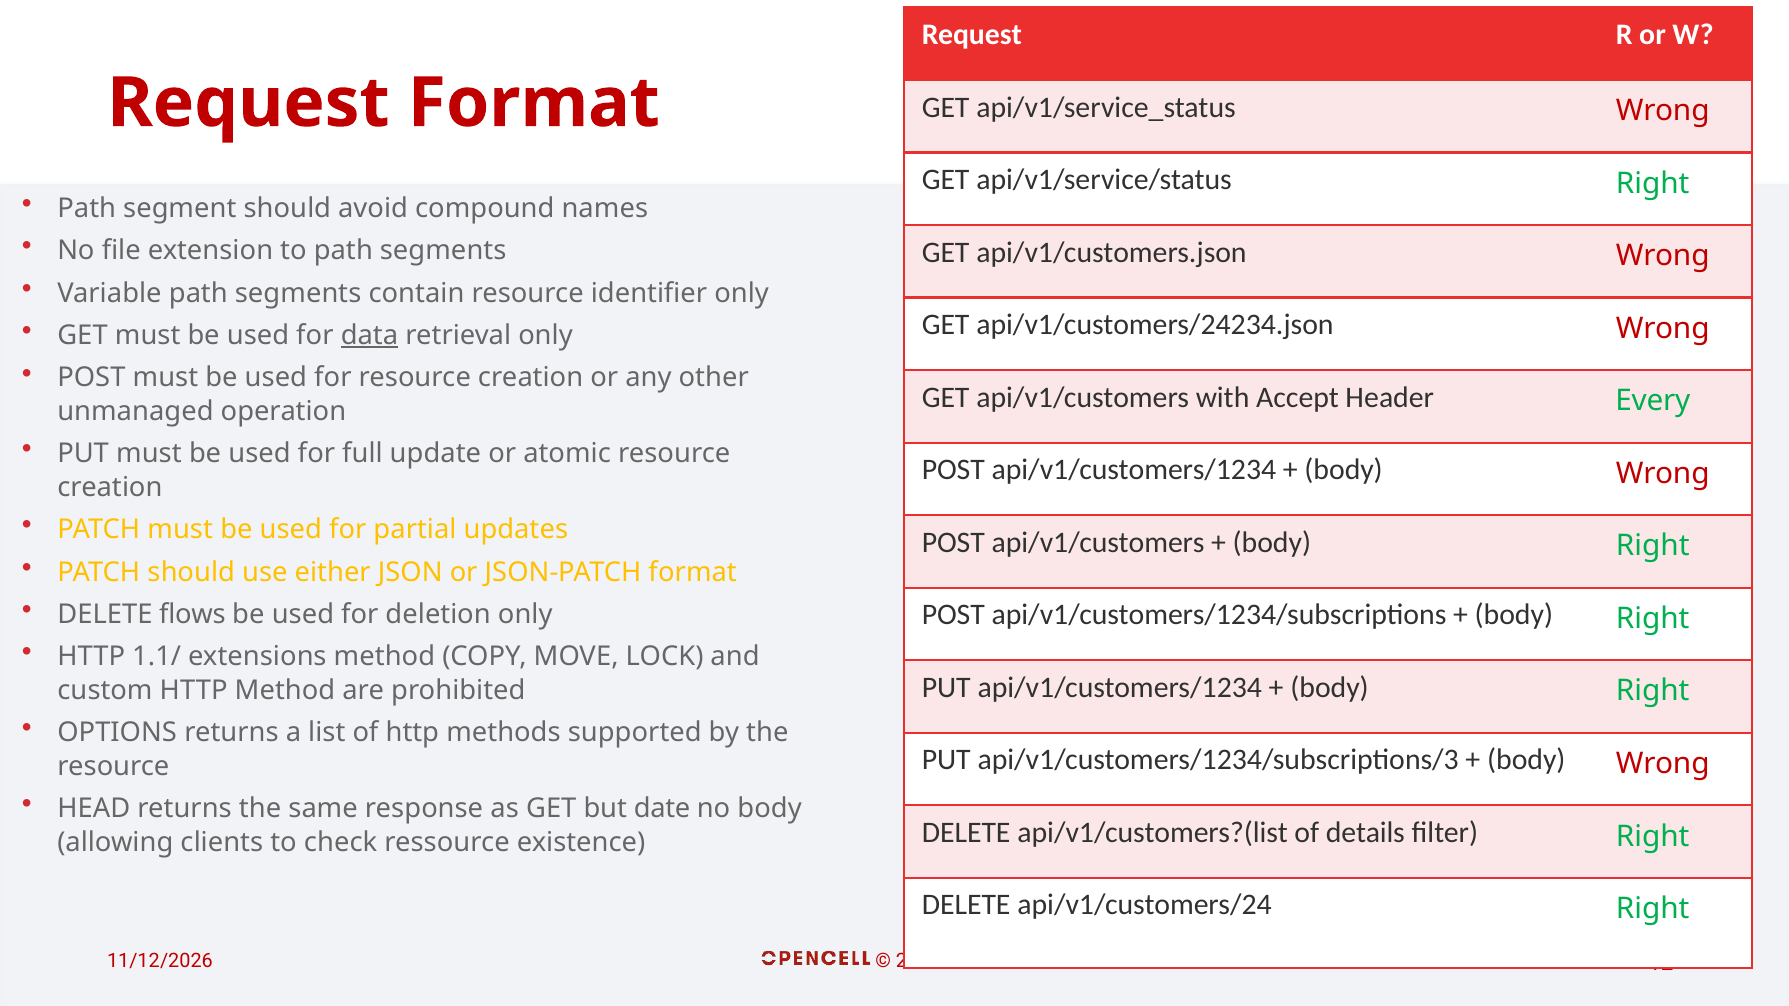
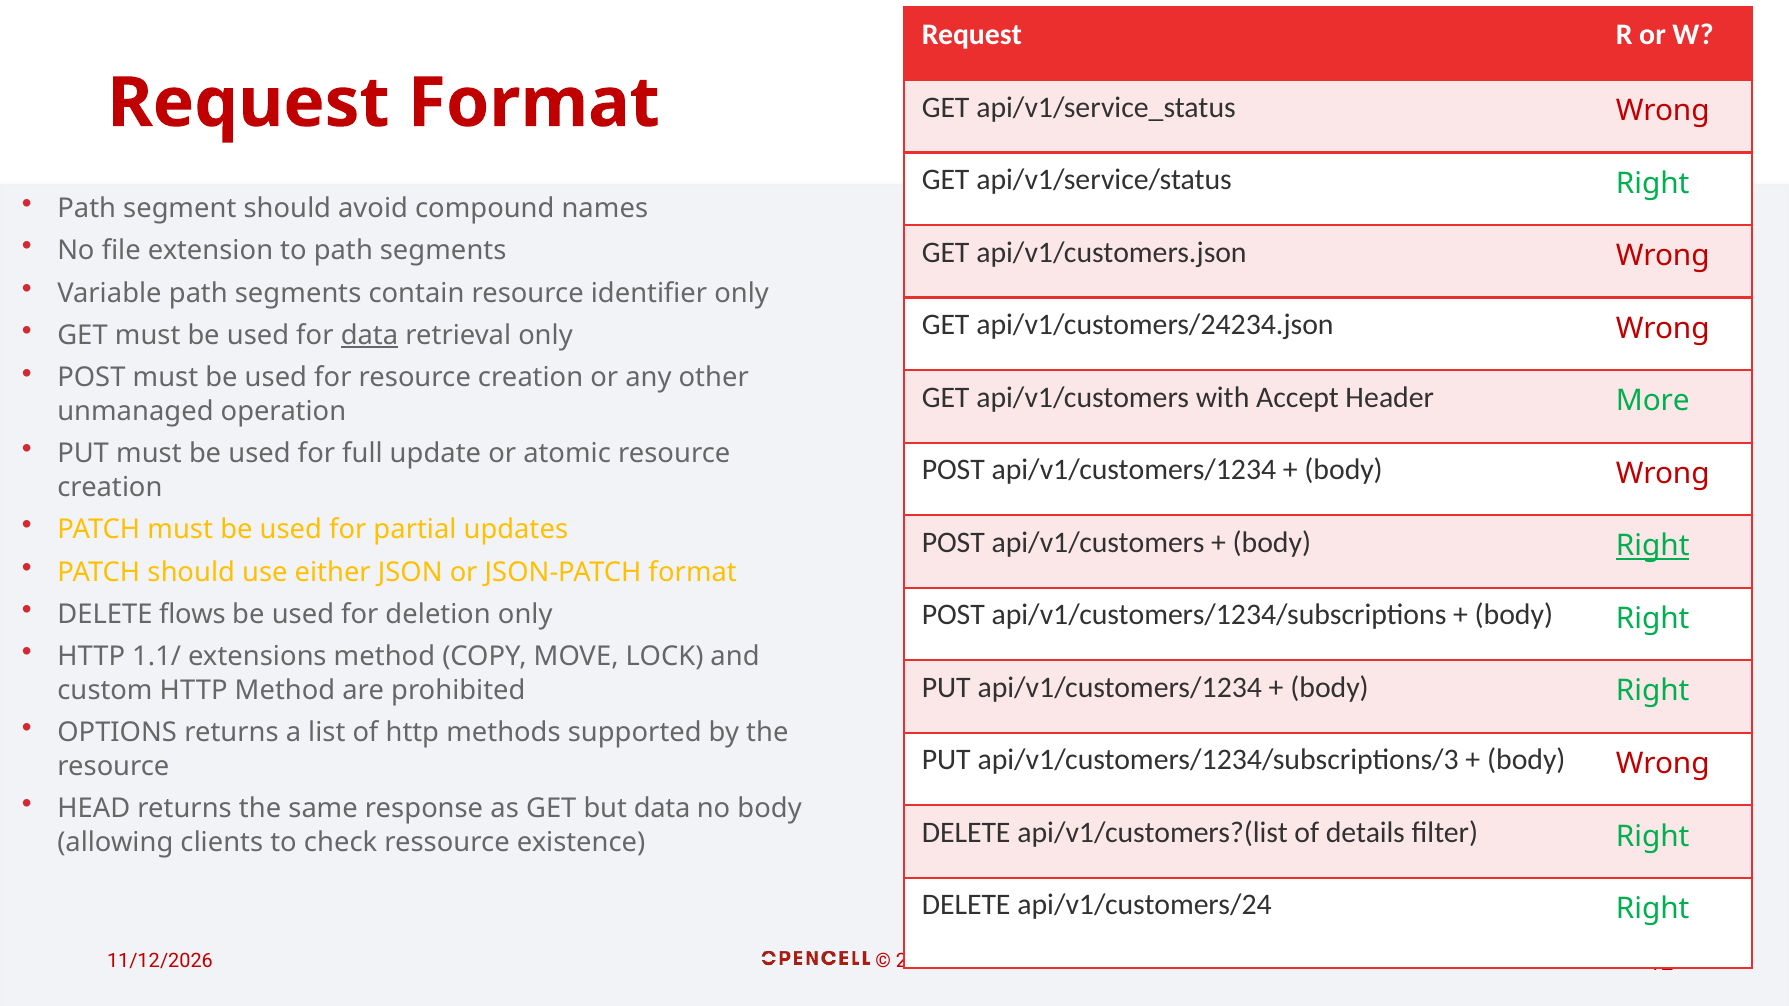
Every: Every -> More (1653, 401)
Right underline: none -> present (1653, 546)
but date: date -> data (662, 809)
